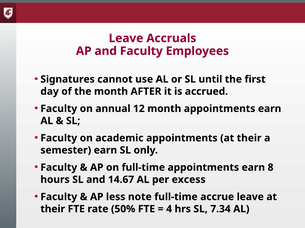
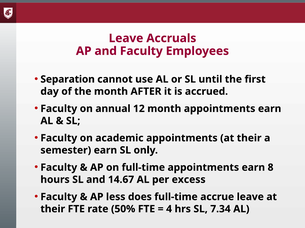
Signatures: Signatures -> Separation (68, 80)
note: note -> does (140, 197)
